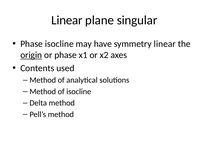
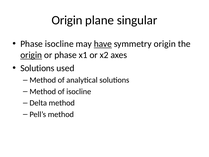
Linear: Linear -> Origin (67, 20)
have underline: none -> present (103, 44)
symmetry linear: linear -> origin (165, 44)
Contents: Contents -> Solutions (37, 68)
